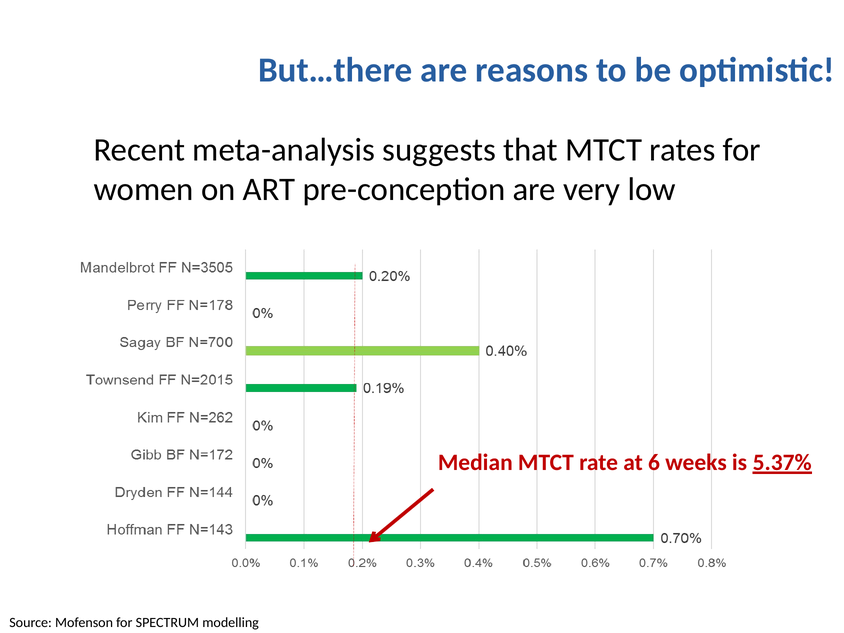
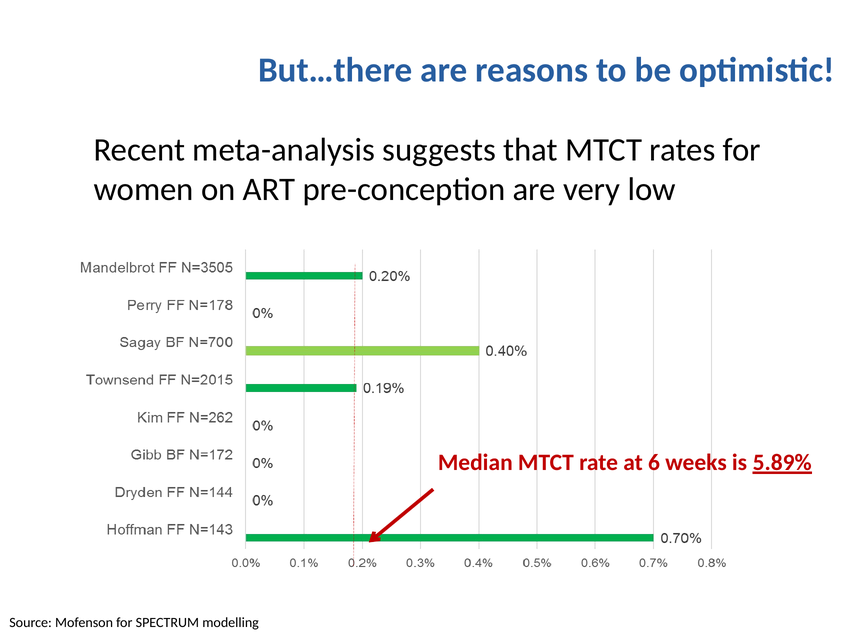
5.37%: 5.37% -> 5.89% (782, 463)
